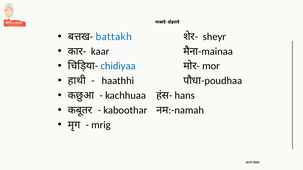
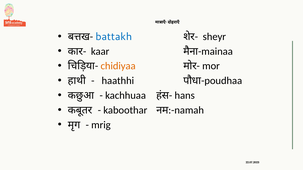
chidiyaa colour: blue -> orange (118, 66)
